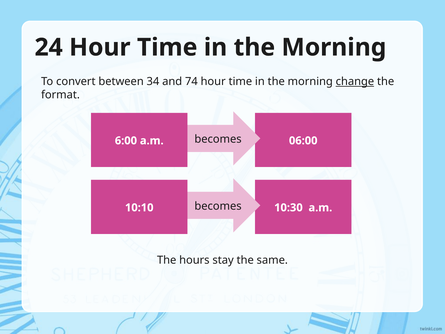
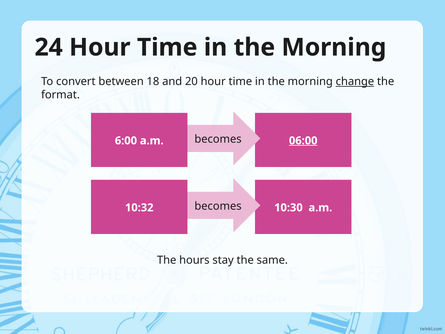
34: 34 -> 18 (153, 81)
74: 74 -> 20 (191, 81)
06:00 underline: none -> present (303, 141)
10:10: 10:10 -> 10:32 (139, 208)
